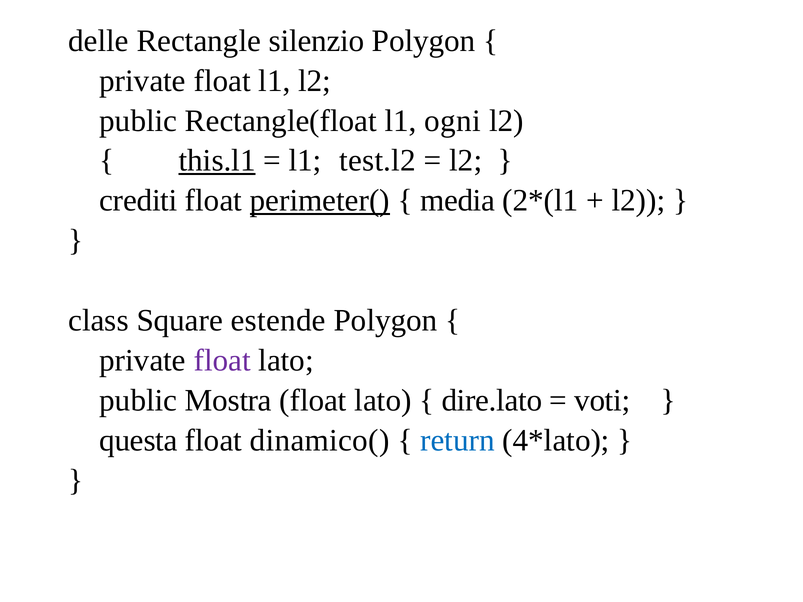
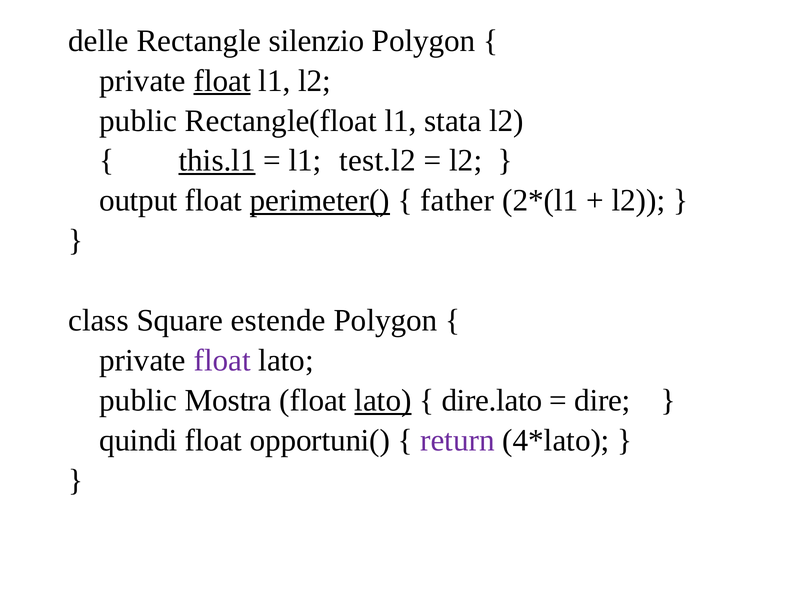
float underline: none -> present (222, 81)
ogni: ogni -> stata (453, 121)
crediti: crediti -> output (138, 201)
media: media -> father (457, 201)
lato underline: none -> present (383, 401)
voti: voti -> dire (602, 401)
questa: questa -> quindi (138, 441)
dinamico(: dinamico( -> opportuni( (320, 441)
return colour: blue -> purple (458, 441)
